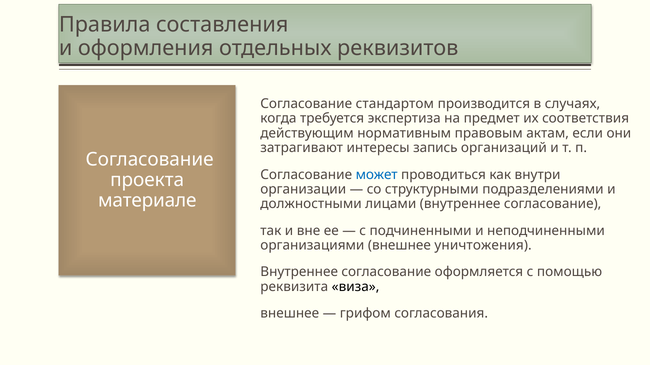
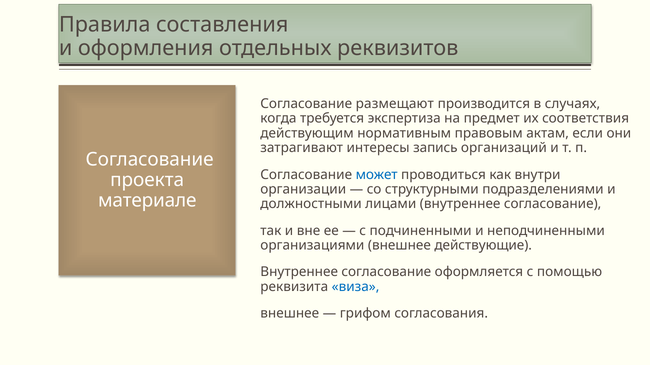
стандартом: стандартом -> размещают (395, 104)
уничтожения: уничтожения -> действующие (483, 246)
виза colour: black -> blue (356, 287)
